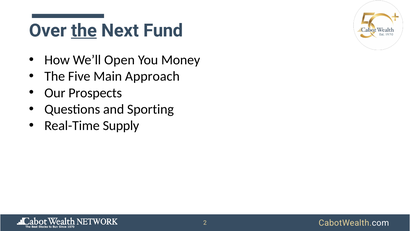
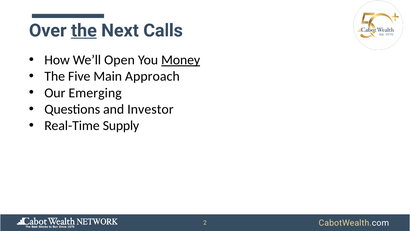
Fund: Fund -> Calls (163, 31)
Money underline: none -> present (181, 60)
Prospects: Prospects -> Emerging (95, 93)
Sporting: Sporting -> Investor (150, 109)
